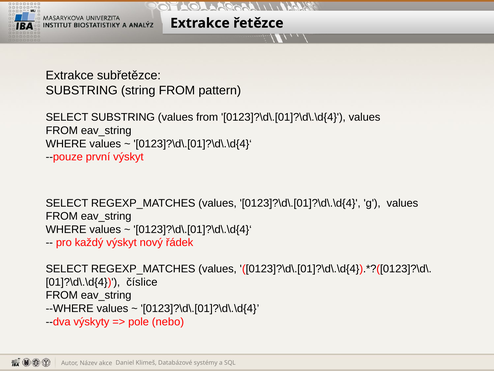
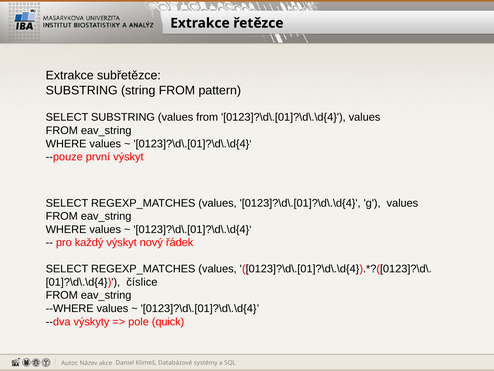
nebo: nebo -> quick (168, 321)
